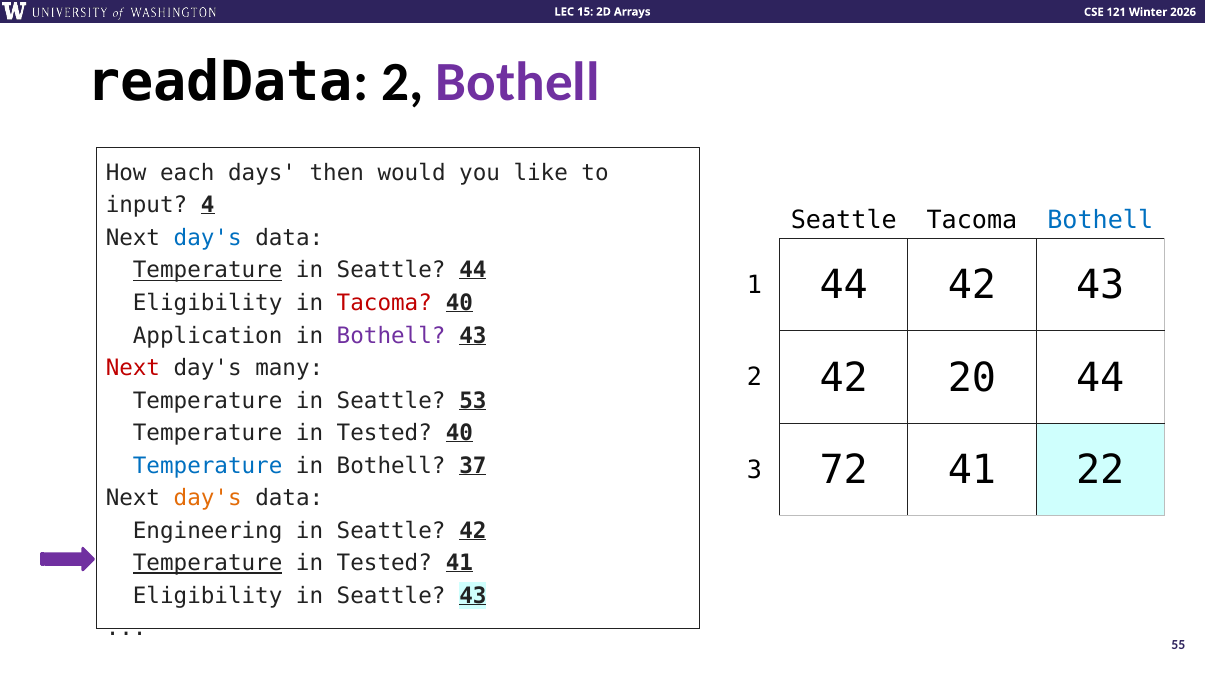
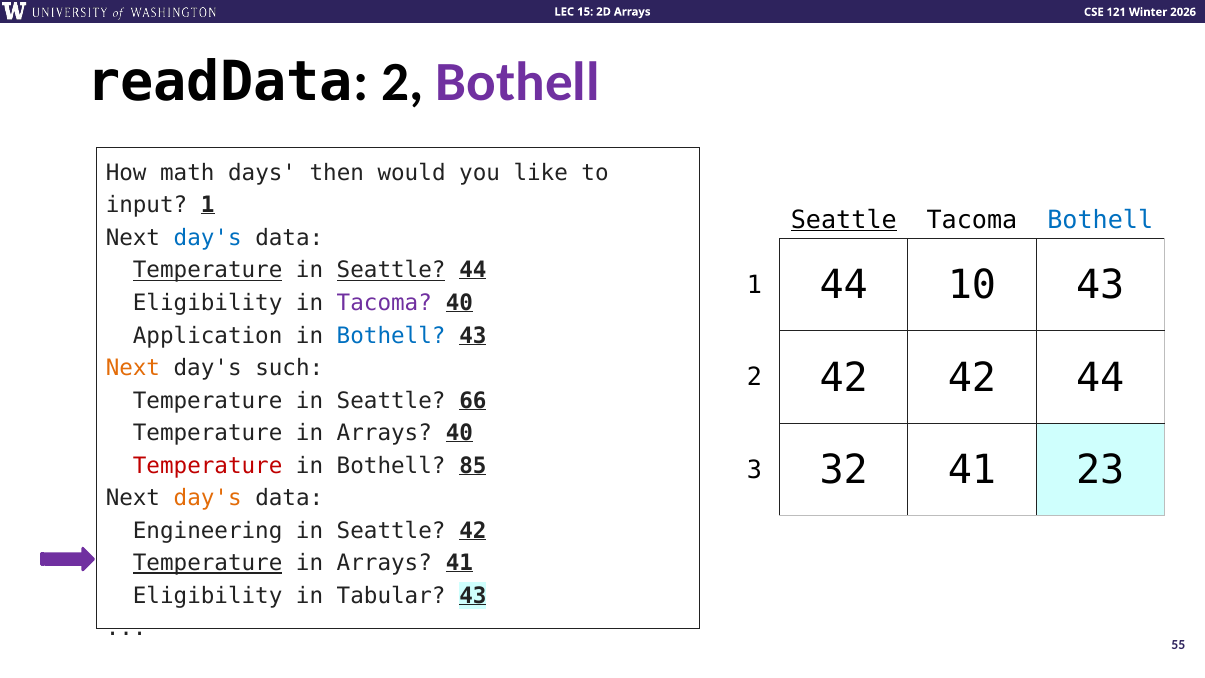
each: each -> math (187, 173)
input 4: 4 -> 1 (208, 205)
Seattle underline: none -> present (844, 220)
Seattle underline: none -> present (391, 270)
44 42: 42 -> 10 (972, 285)
Tacoma colour: red -> purple (384, 303)
Bothell colour: purple -> blue (391, 335)
Next colour: red -> orange (133, 368)
many: many -> such (289, 368)
42 20: 20 -> 42 (972, 378)
53: 53 -> 66 (473, 401)
Tested: Tested -> Arrays (384, 433)
Temperature colour: blue -> red (208, 466)
37: 37 -> 85 (473, 466)
72: 72 -> 32 (844, 470)
22: 22 -> 23 (1100, 470)
Tested: Tested -> Arrays (384, 563)
Seattle: Seattle -> Tabular (391, 596)
